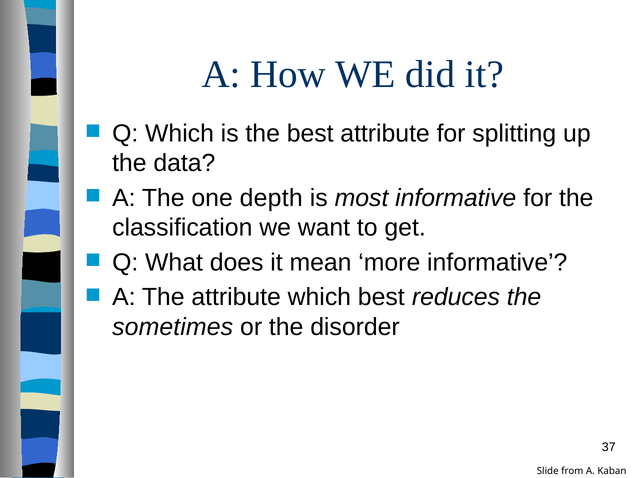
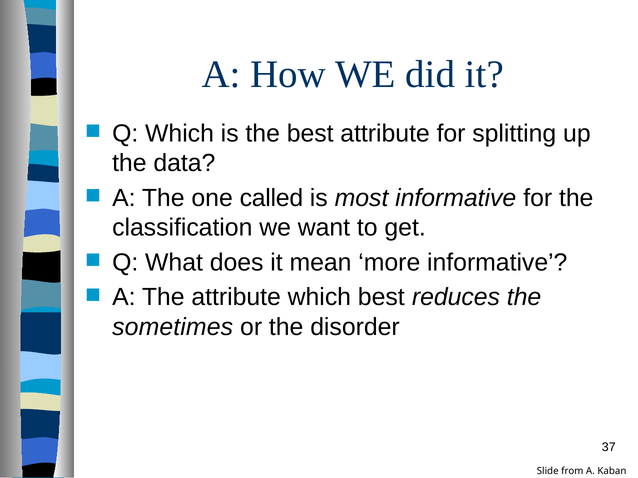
depth: depth -> called (271, 198)
